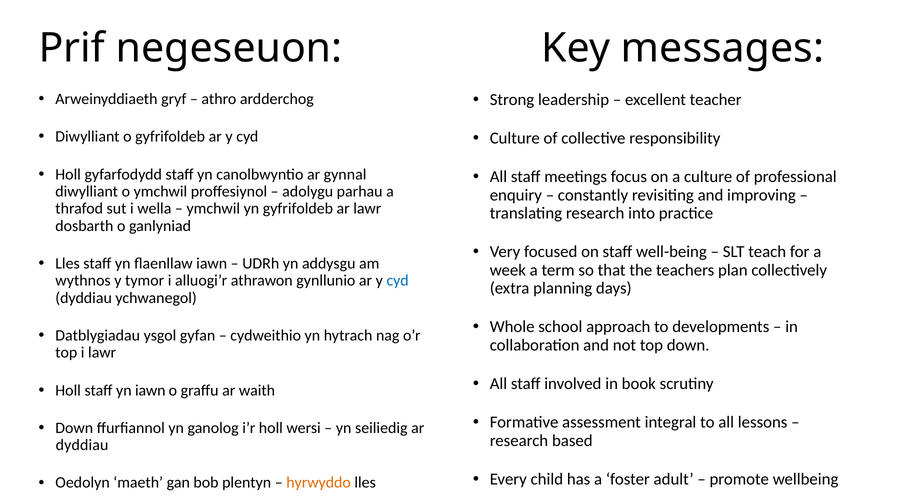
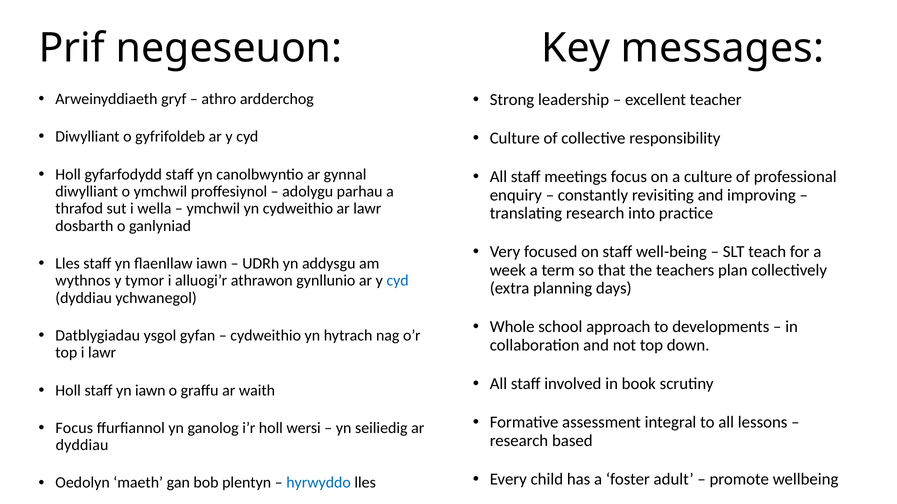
yn gyfrifoldeb: gyfrifoldeb -> cydweithio (298, 209)
Down: Down -> Focus (74, 428)
hyrwyddo colour: orange -> blue (319, 483)
